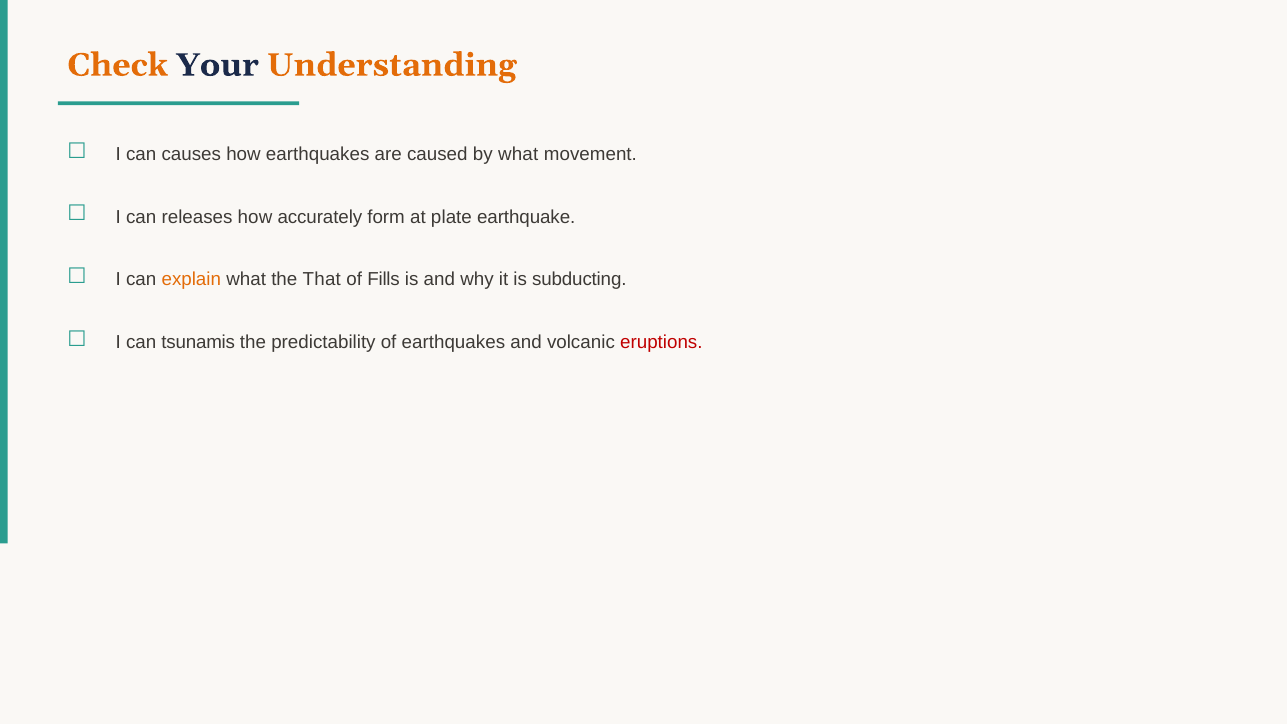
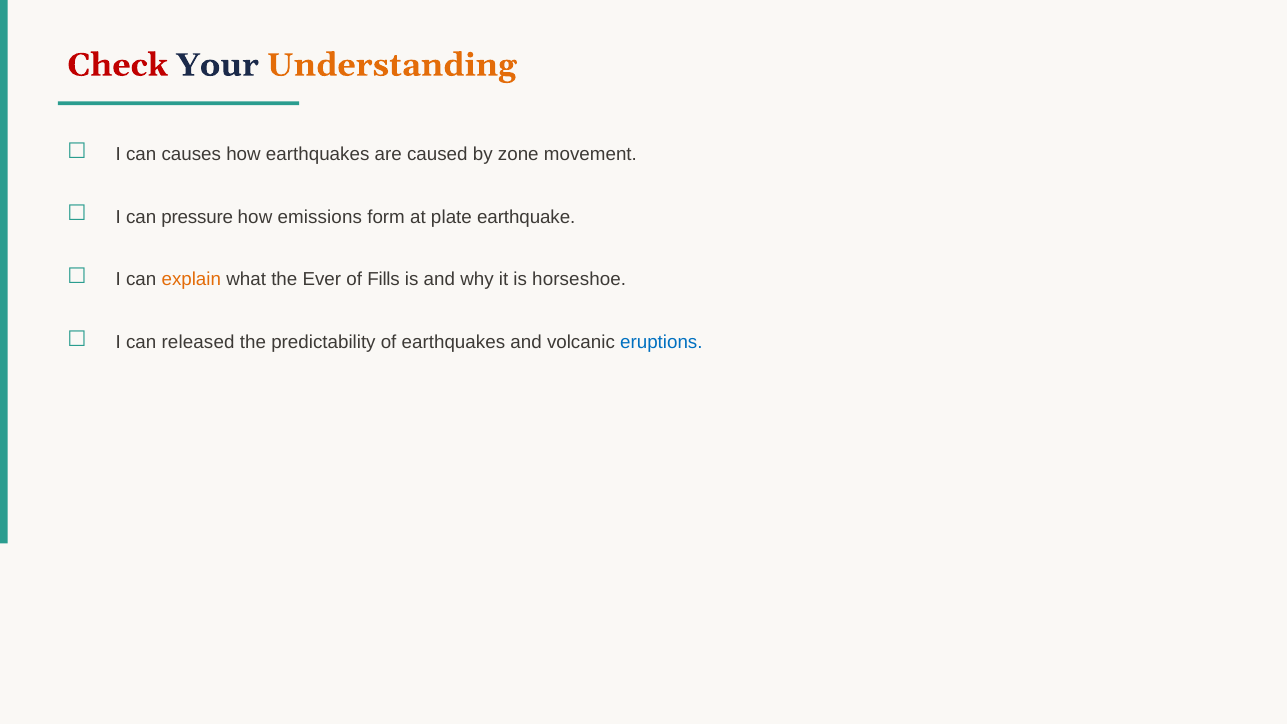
Check colour: orange -> red (118, 65)
by what: what -> zone (518, 154)
releases: releases -> pressure (197, 217)
accurately: accurately -> emissions (320, 217)
That: That -> Ever (322, 280)
subducting: subducting -> horseshoe (579, 280)
tsunamis: tsunamis -> released (198, 342)
eruptions colour: red -> blue (661, 342)
